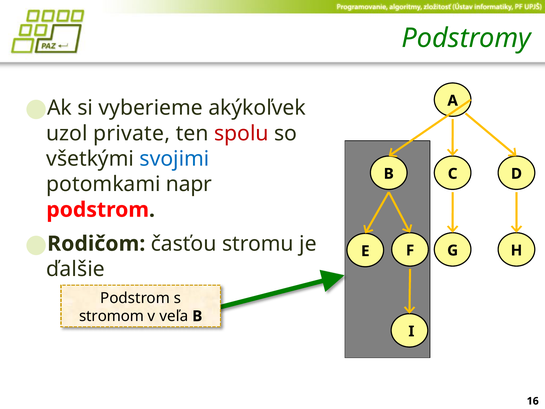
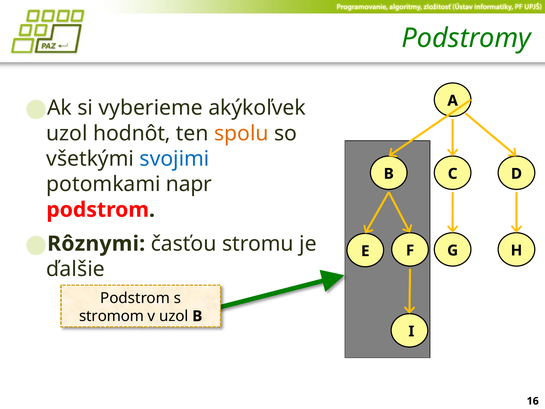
private: private -> hodnôt (132, 133)
spolu colour: red -> orange (241, 133)
Rodičom: Rodičom -> Rôznymi (96, 244)
v veľa: veľa -> uzol (174, 316)
